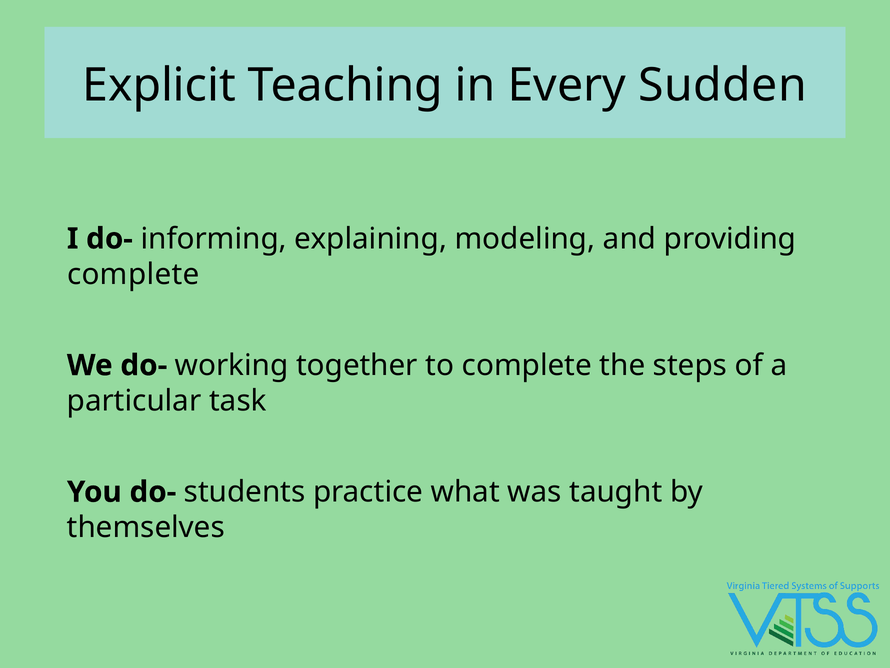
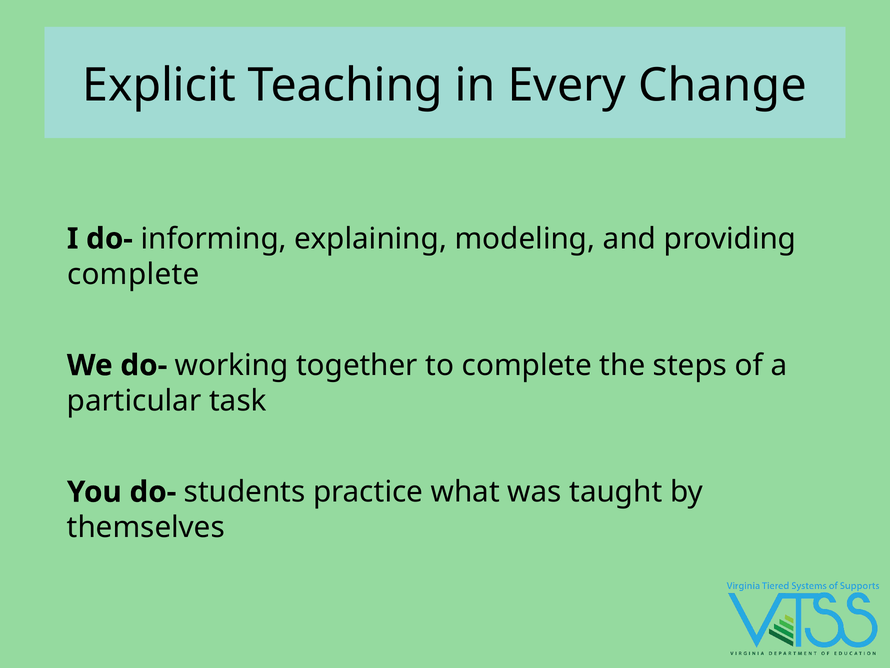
Sudden: Sudden -> Change (723, 86)
